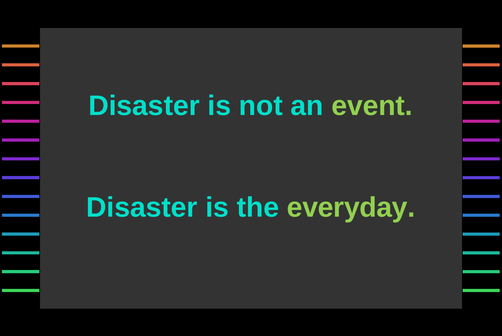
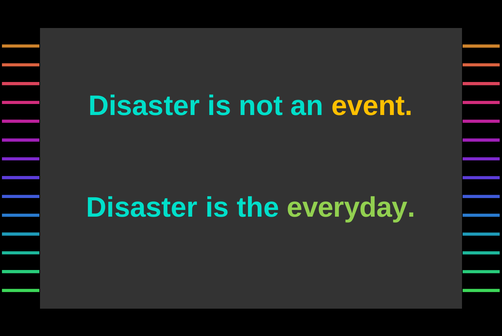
event colour: light green -> yellow (372, 106)
